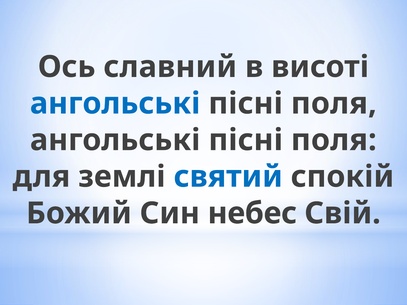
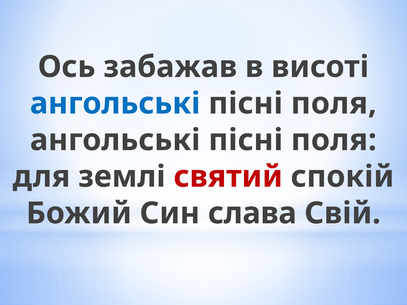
славний: славний -> забажав (170, 67)
святий colour: blue -> red (228, 177)
небес: небес -> слава (252, 213)
